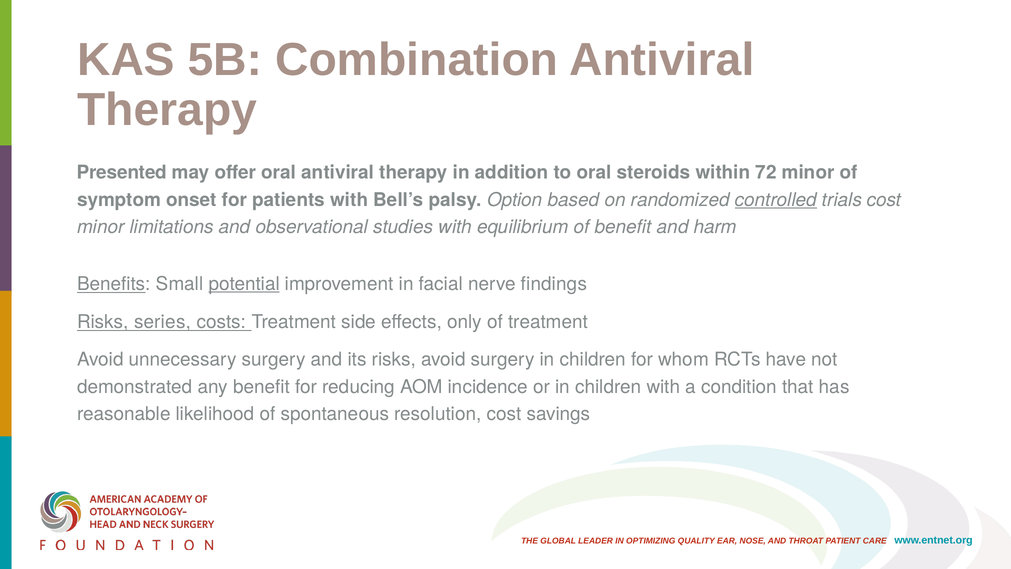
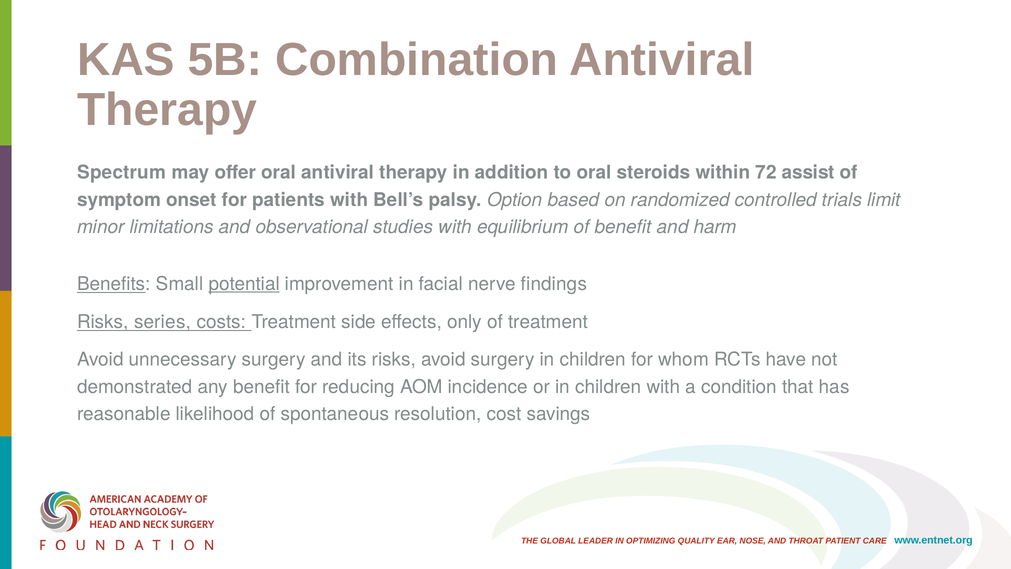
Presented: Presented -> Spectrum (122, 172)
72 minor: minor -> assist (808, 172)
controlled underline: present -> none (776, 200)
trials cost: cost -> limit (884, 200)
